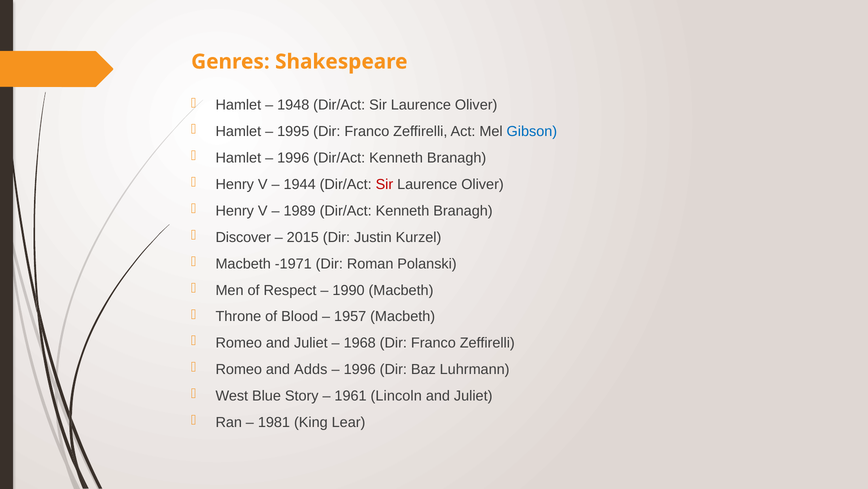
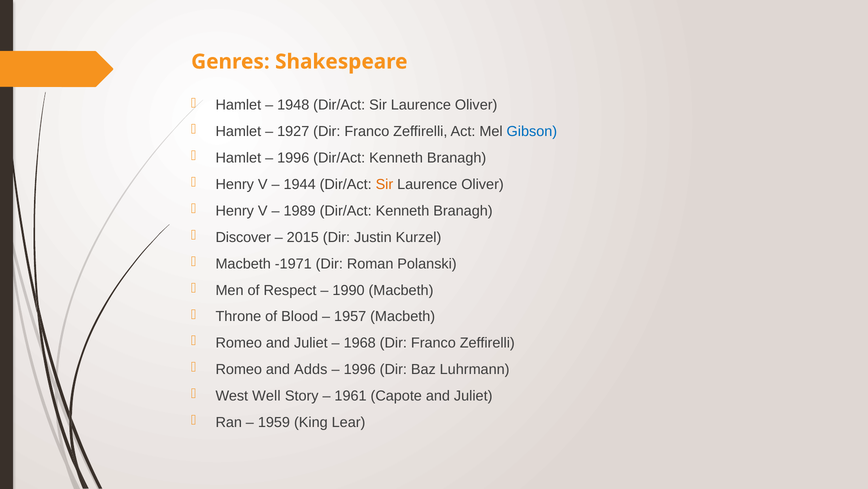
1995: 1995 -> 1927 (293, 131)
Sir colour: red -> orange (384, 184)
Blue: Blue -> Well (266, 395)
Lincoln: Lincoln -> Capote (396, 395)
1981: 1981 -> 1959 (274, 422)
